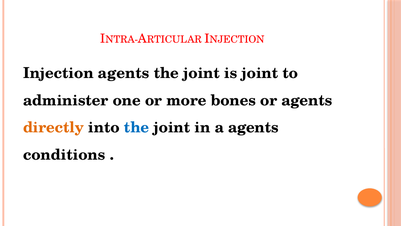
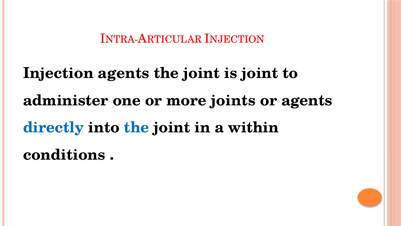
bones: bones -> joints (233, 100)
directly colour: orange -> blue (53, 127)
a agents: agents -> within (253, 127)
